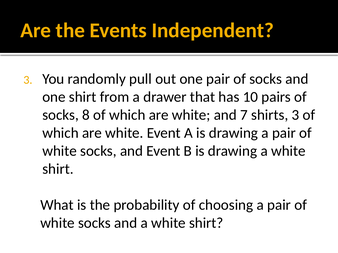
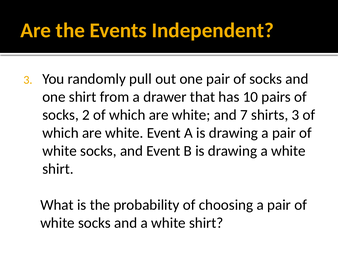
8: 8 -> 2 (86, 115)
